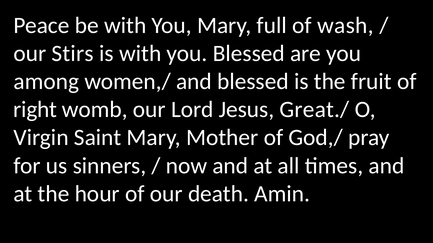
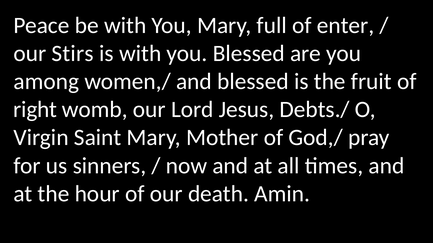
wash: wash -> enter (346, 25)
Great./: Great./ -> Debts./ (315, 110)
